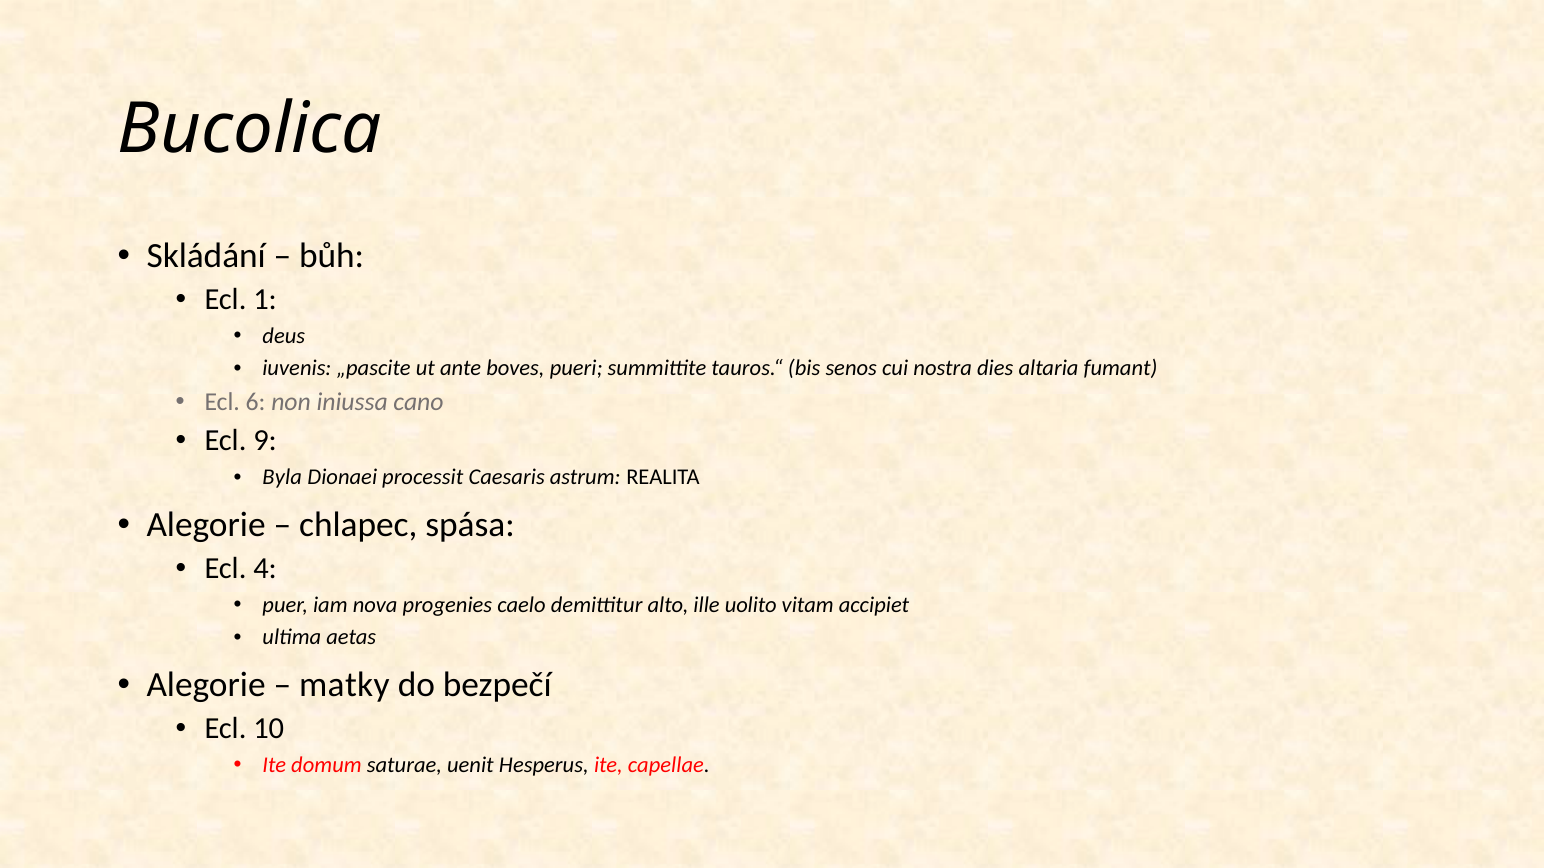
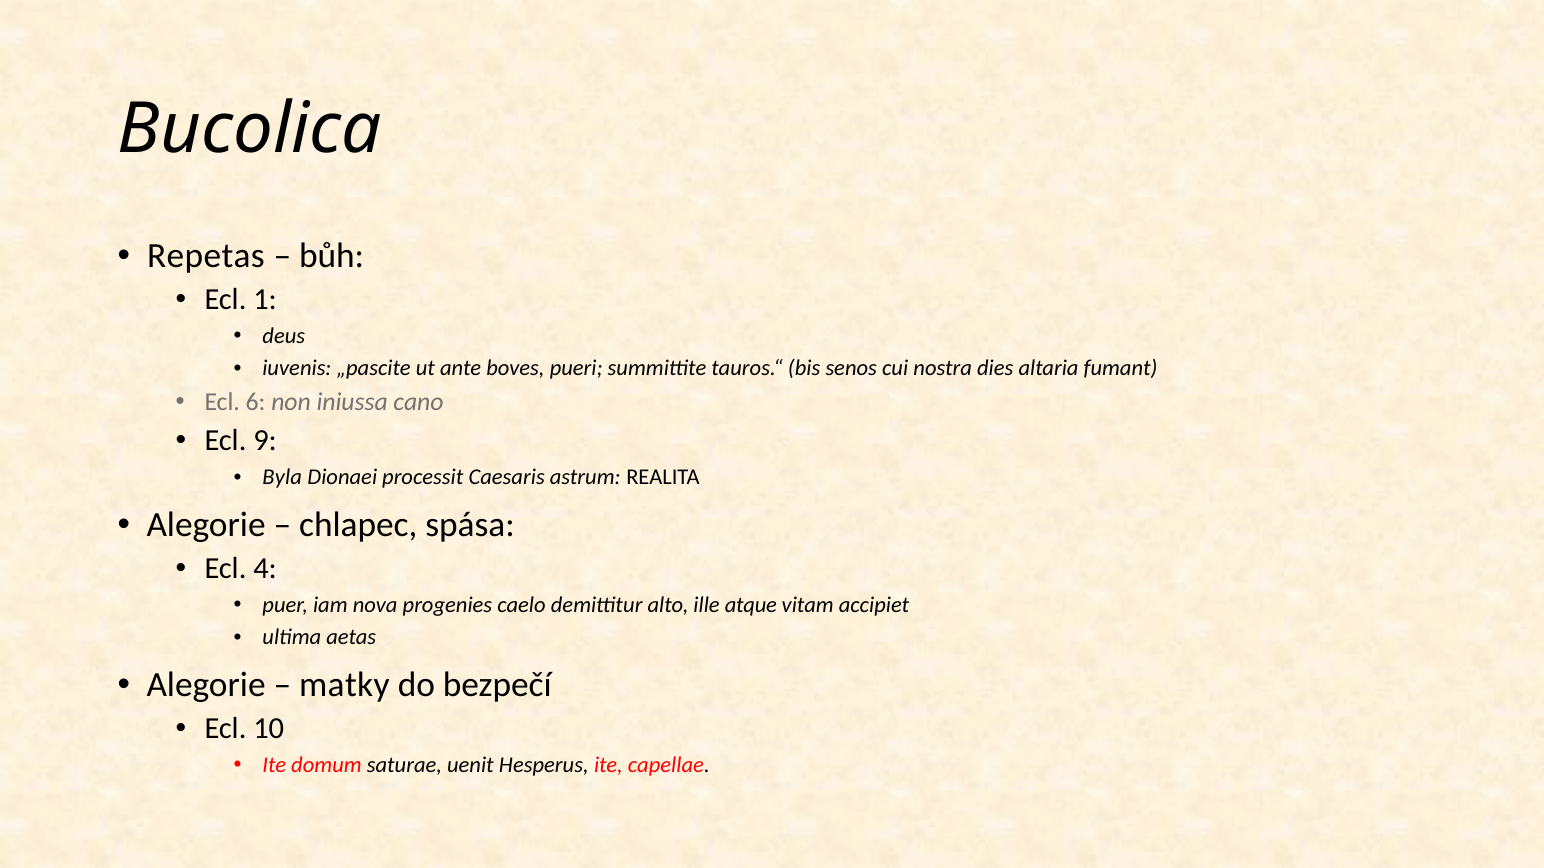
Skládání: Skládání -> Repetas (206, 256)
uolito: uolito -> atque (751, 606)
